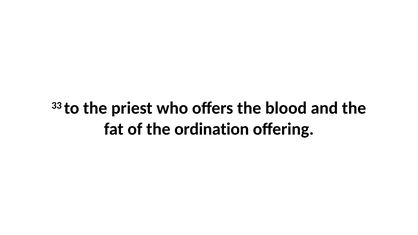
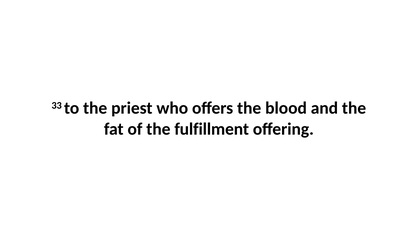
ordination: ordination -> fulfillment (212, 129)
